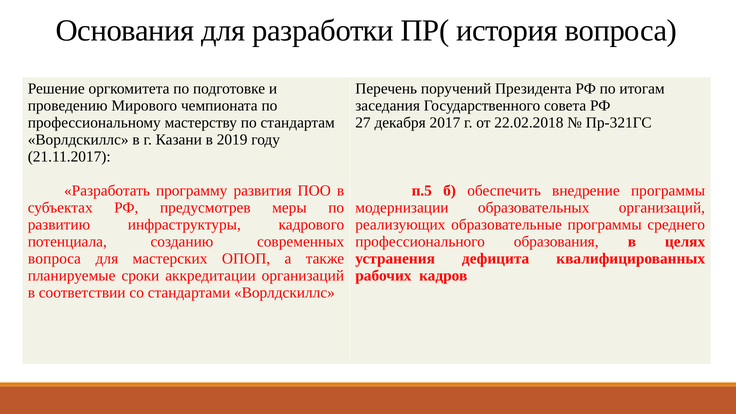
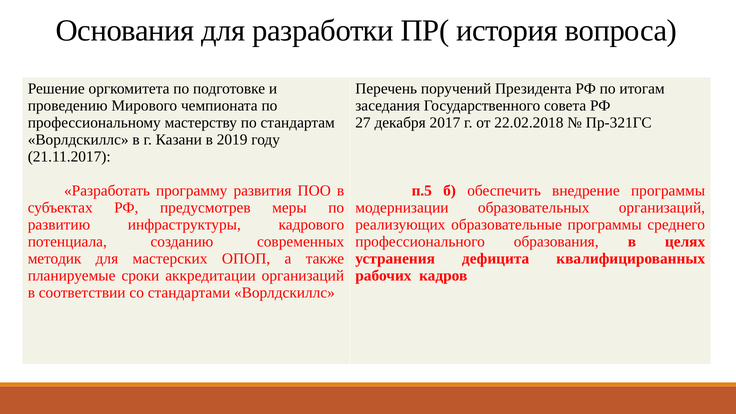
вопроса: вопроса -> методик (55, 259)
